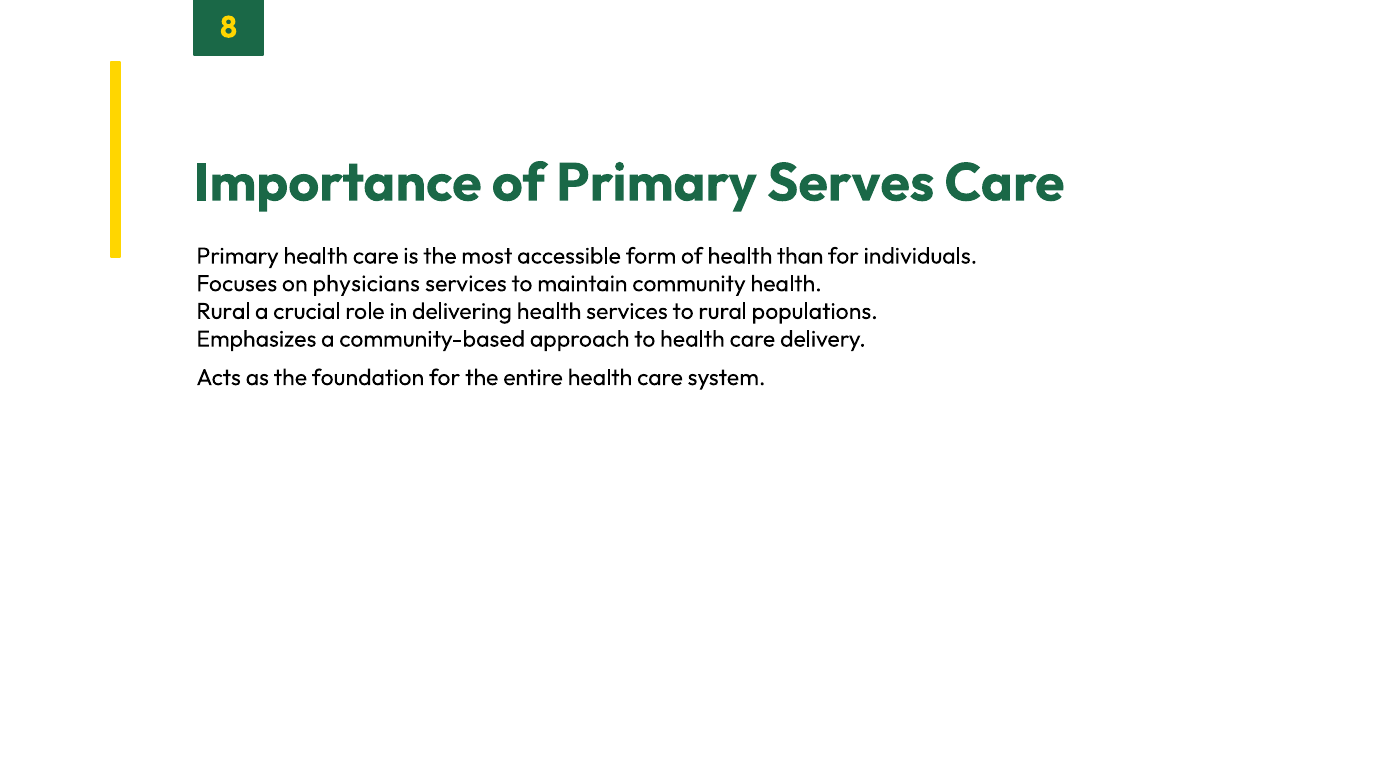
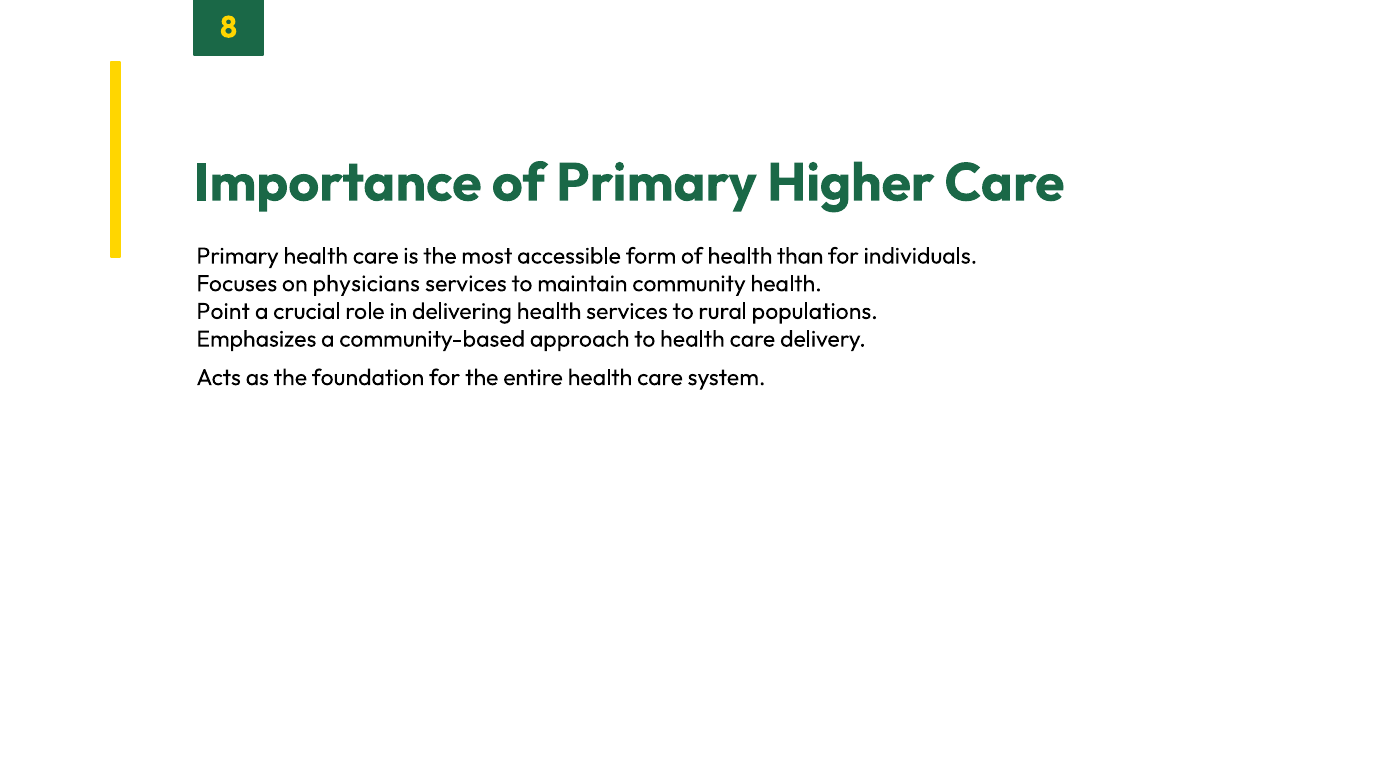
Serves: Serves -> Higher (851, 183)
Rural: Rural -> Point (223, 311)
